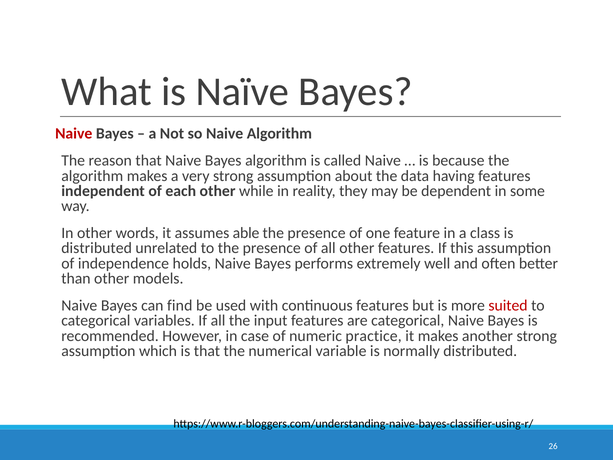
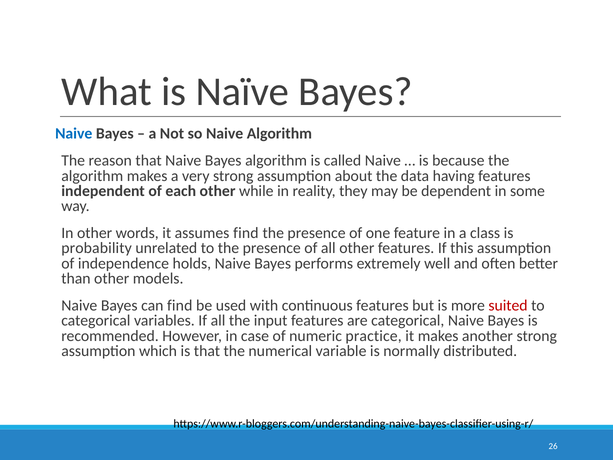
Naive colour: red -> blue (74, 134)
assumes able: able -> find (246, 233)
distributed: distributed -> probability (97, 248)
